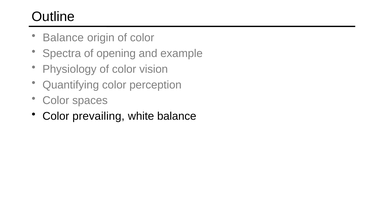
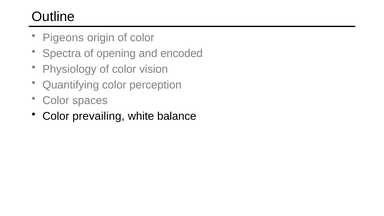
Balance: Balance -> Pigeons (63, 38)
example: example -> encoded (182, 53)
